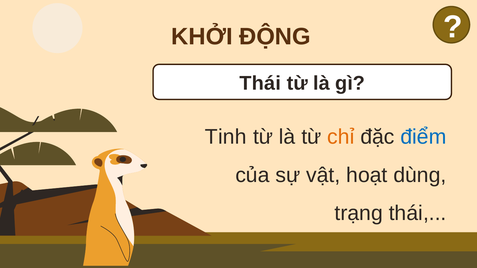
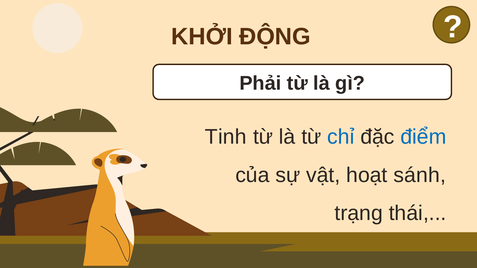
Thái: Thái -> Phải (260, 83)
chỉ colour: orange -> blue (341, 137)
dùng: dùng -> sánh (420, 175)
